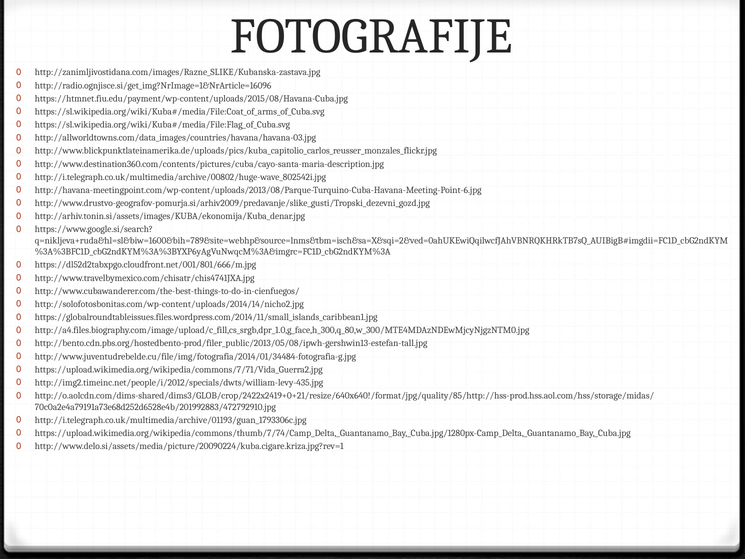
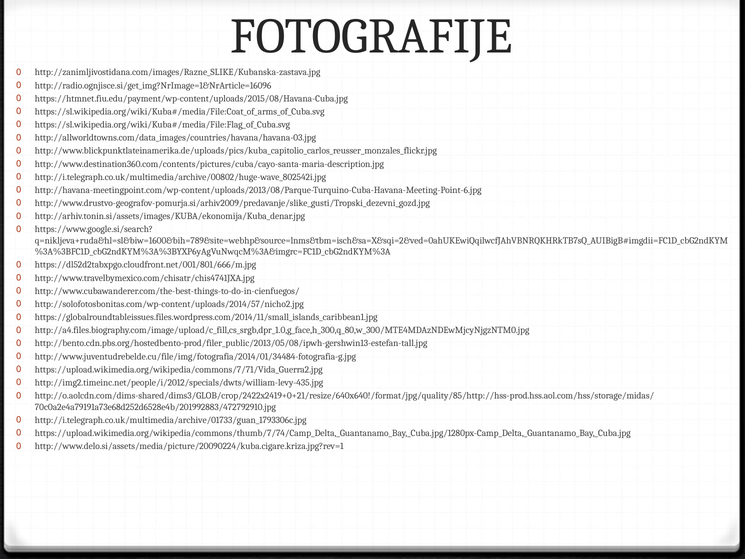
http://solofotosbonitas.com/wp-content/uploads/2014/14/nicho2.jpg: http://solofotosbonitas.com/wp-content/uploads/2014/14/nicho2.jpg -> http://solofotosbonitas.com/wp-content/uploads/2014/57/nicho2.jpg (169, 304)
http://i.telegraph.co.uk/multimedia/archive/01193/guan_1793306c.jpg: http://i.telegraph.co.uk/multimedia/archive/01193/guan_1793306c.jpg -> http://i.telegraph.co.uk/multimedia/archive/01733/guan_1793306c.jpg (171, 420)
